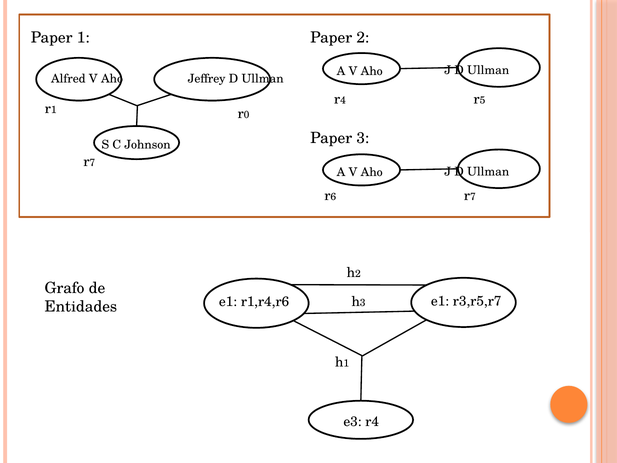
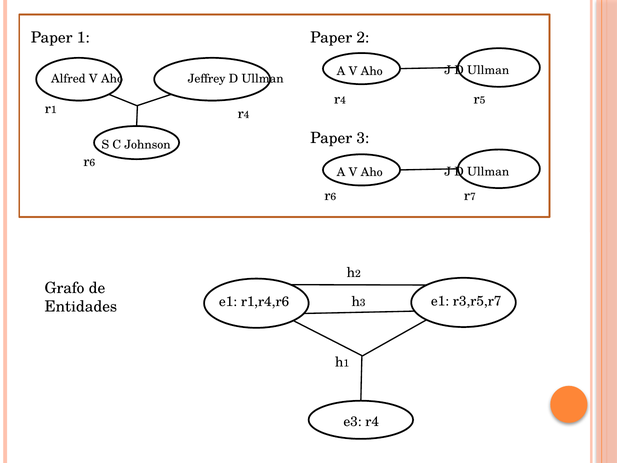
0: 0 -> 4 (247, 115)
7: 7 -> 6 (92, 163)
